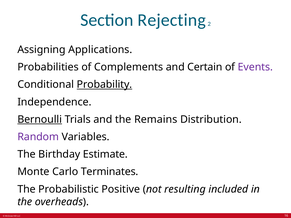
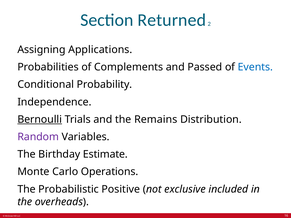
Rejecting: Rejecting -> Returned (172, 20)
Certain: Certain -> Passed (205, 67)
Events colour: purple -> blue (255, 67)
Probability underline: present -> none (104, 85)
Terminates: Terminates -> Operations (110, 172)
resulting: resulting -> exclusive (185, 189)
